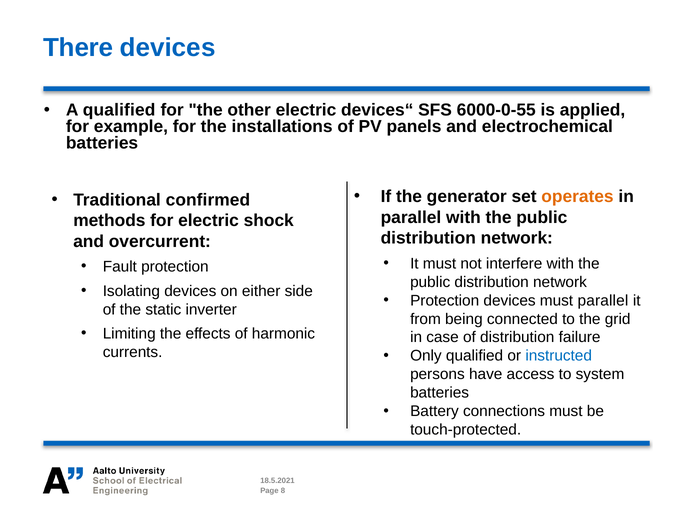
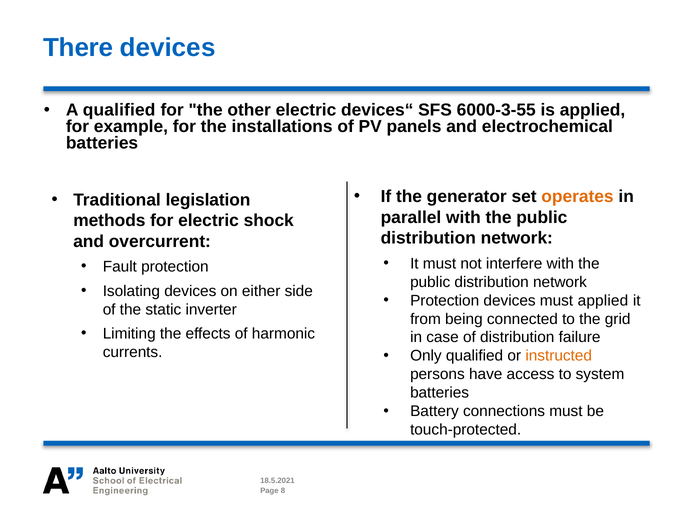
6000-0-55: 6000-0-55 -> 6000-3-55 (496, 110)
confirmed: confirmed -> legislation (208, 200)
must parallel: parallel -> applied (603, 301)
instructed colour: blue -> orange (559, 356)
